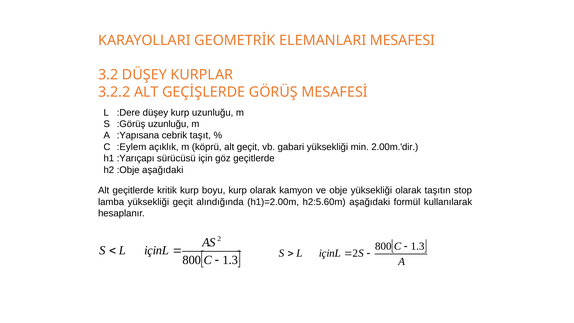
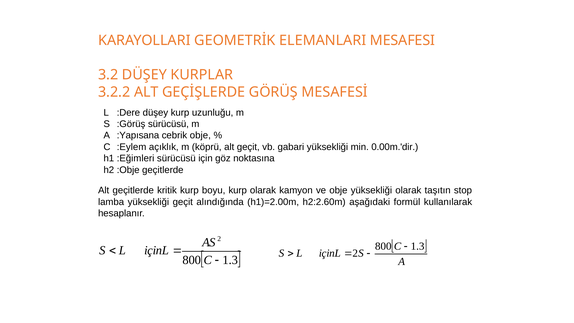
:Görüş uzunluğu: uzunluğu -> sürücüsü (168, 124)
cebrik taşıt: taşıt -> obje (200, 135)
2.00m.'dir: 2.00m.'dir -> 0.00m.'dir (395, 147)
:Yarıçapı: :Yarıçapı -> :Eğimleri (136, 158)
göz geçitlerde: geçitlerde -> noktasına (254, 158)
:Obje aşağıdaki: aşağıdaki -> geçitlerde (163, 170)
h2:5.60m: h2:5.60m -> h2:2.60m (324, 202)
